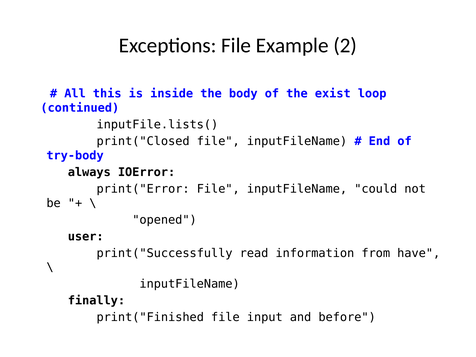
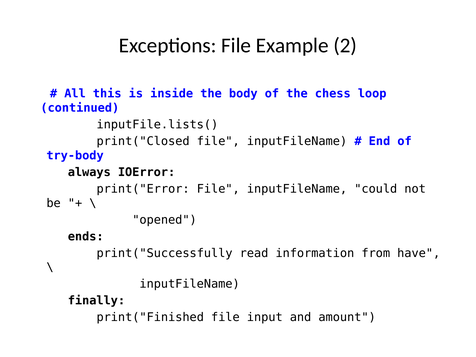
exist: exist -> chess (333, 94)
user: user -> ends (86, 236)
before: before -> amount (347, 317)
